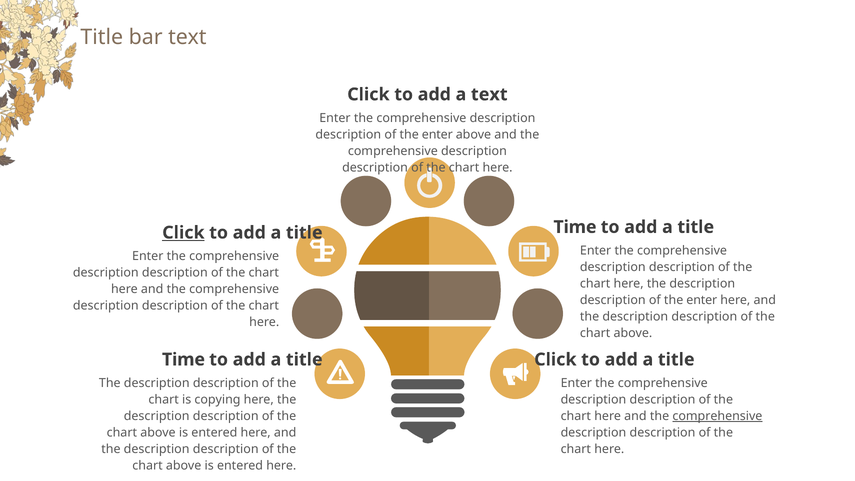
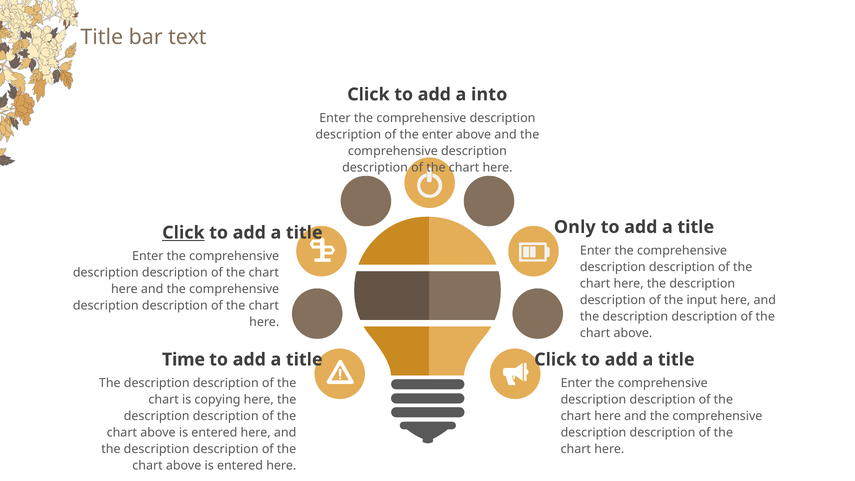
a text: text -> into (489, 94)
Time: Time -> Only (575, 227)
enter: enter -> input (702, 300)
comprehensive underline: present -> none (717, 416)
